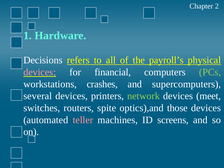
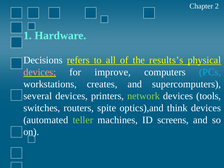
payroll’s: payroll’s -> results’s (166, 60)
financial: financial -> improve (113, 72)
PCs colour: light green -> light blue (210, 72)
crashes: crashes -> creates (102, 84)
meet: meet -> tools (209, 96)
those: those -> think (177, 108)
teller colour: pink -> light green (83, 120)
